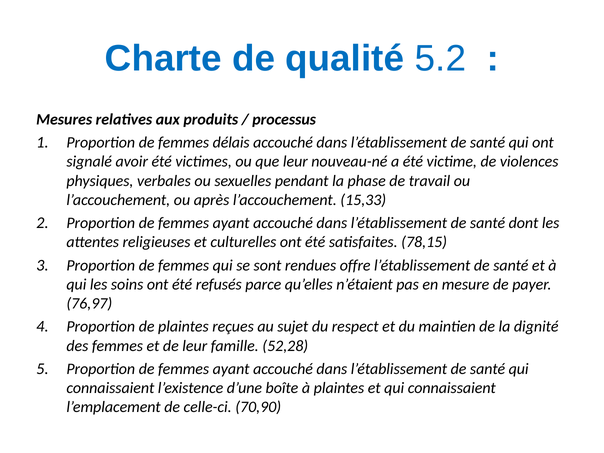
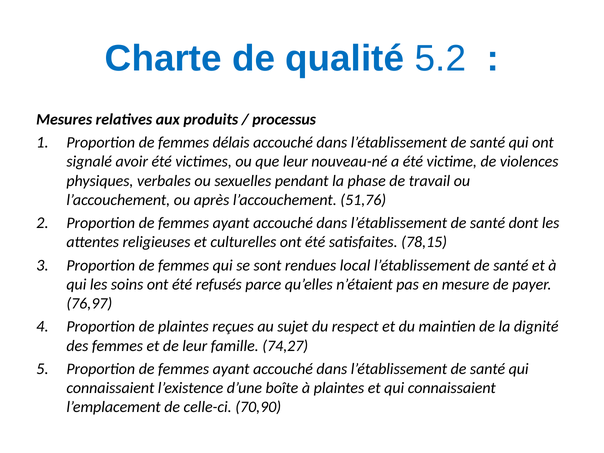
15,33: 15,33 -> 51,76 (363, 200)
offre: offre -> local (355, 265)
52,28: 52,28 -> 74,27 (285, 346)
